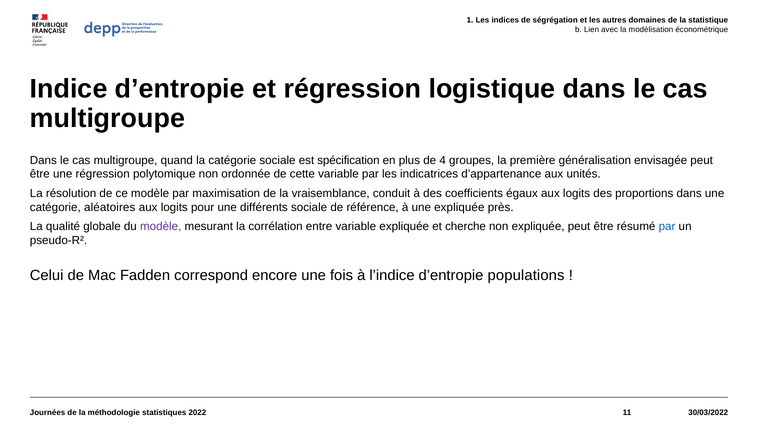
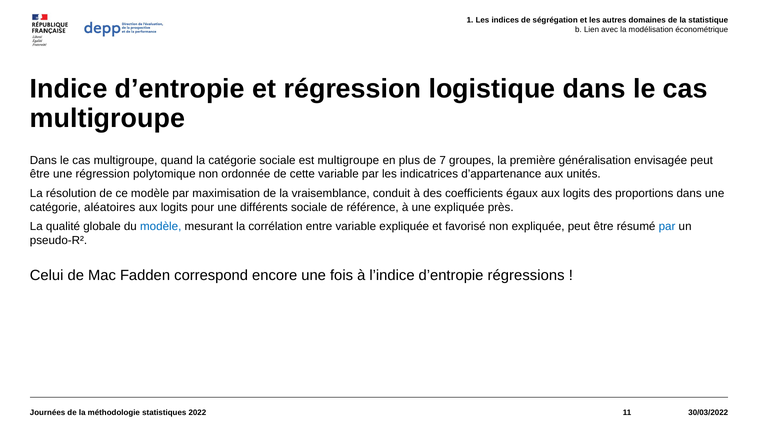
est spécification: spécification -> multigroupe (348, 160)
4: 4 -> 7 (443, 160)
modèle colour: purple -> blue (161, 226)
cherche: cherche -> favorisé (465, 226)
populations: populations -> régressions (526, 275)
